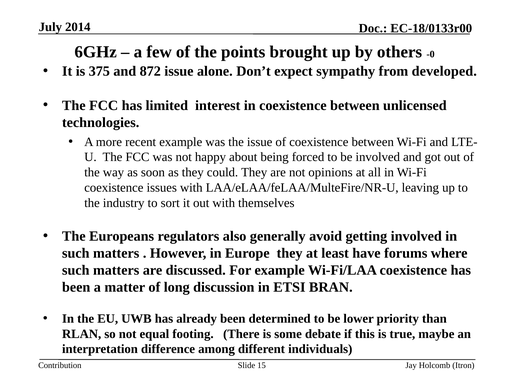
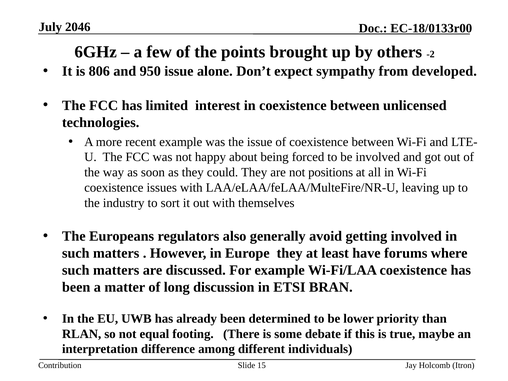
2014: 2014 -> 2046 (78, 27)
-0: -0 -> -2 (431, 54)
375: 375 -> 806 (99, 71)
872: 872 -> 950 (150, 71)
opinions: opinions -> positions (331, 172)
